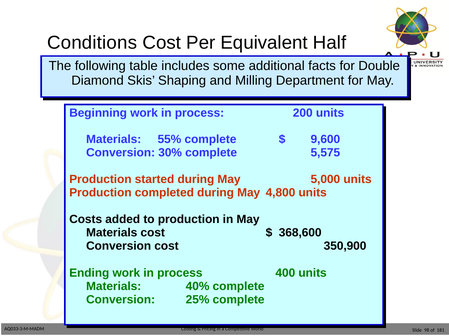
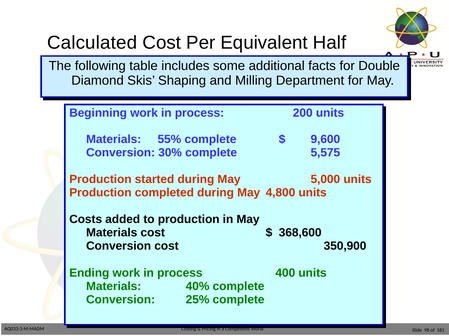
Conditions: Conditions -> Calculated (92, 43)
